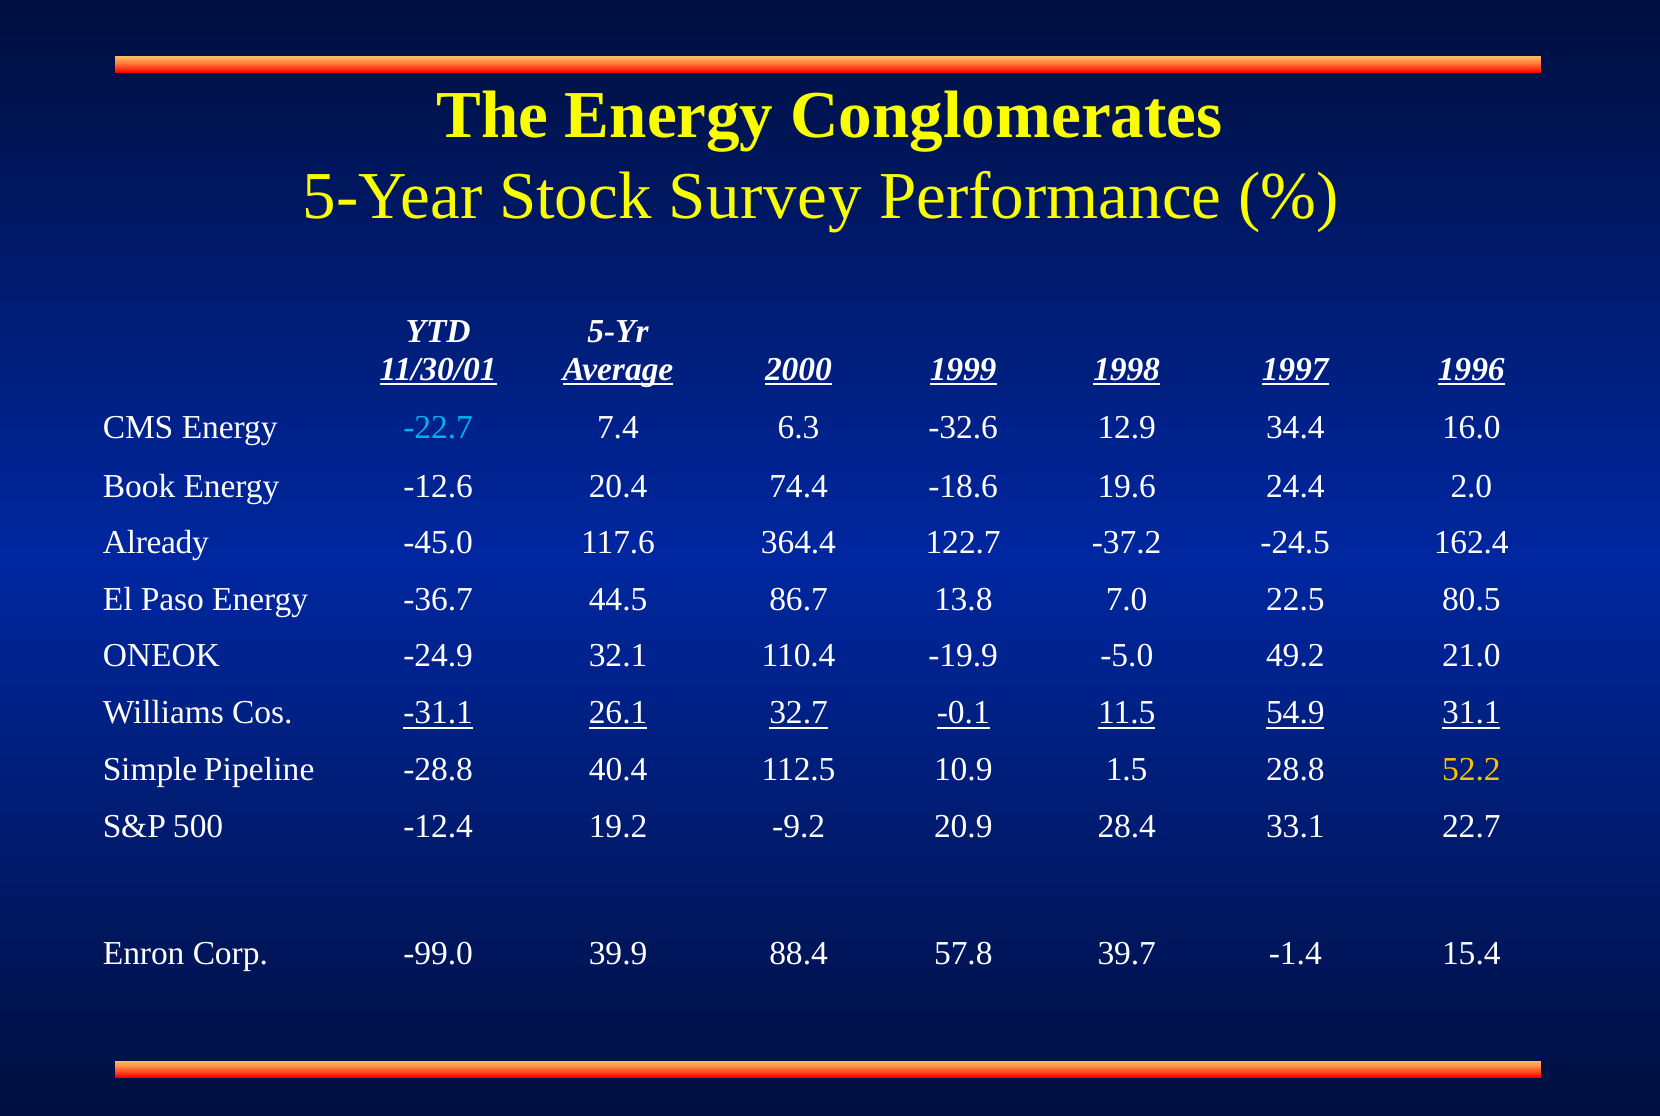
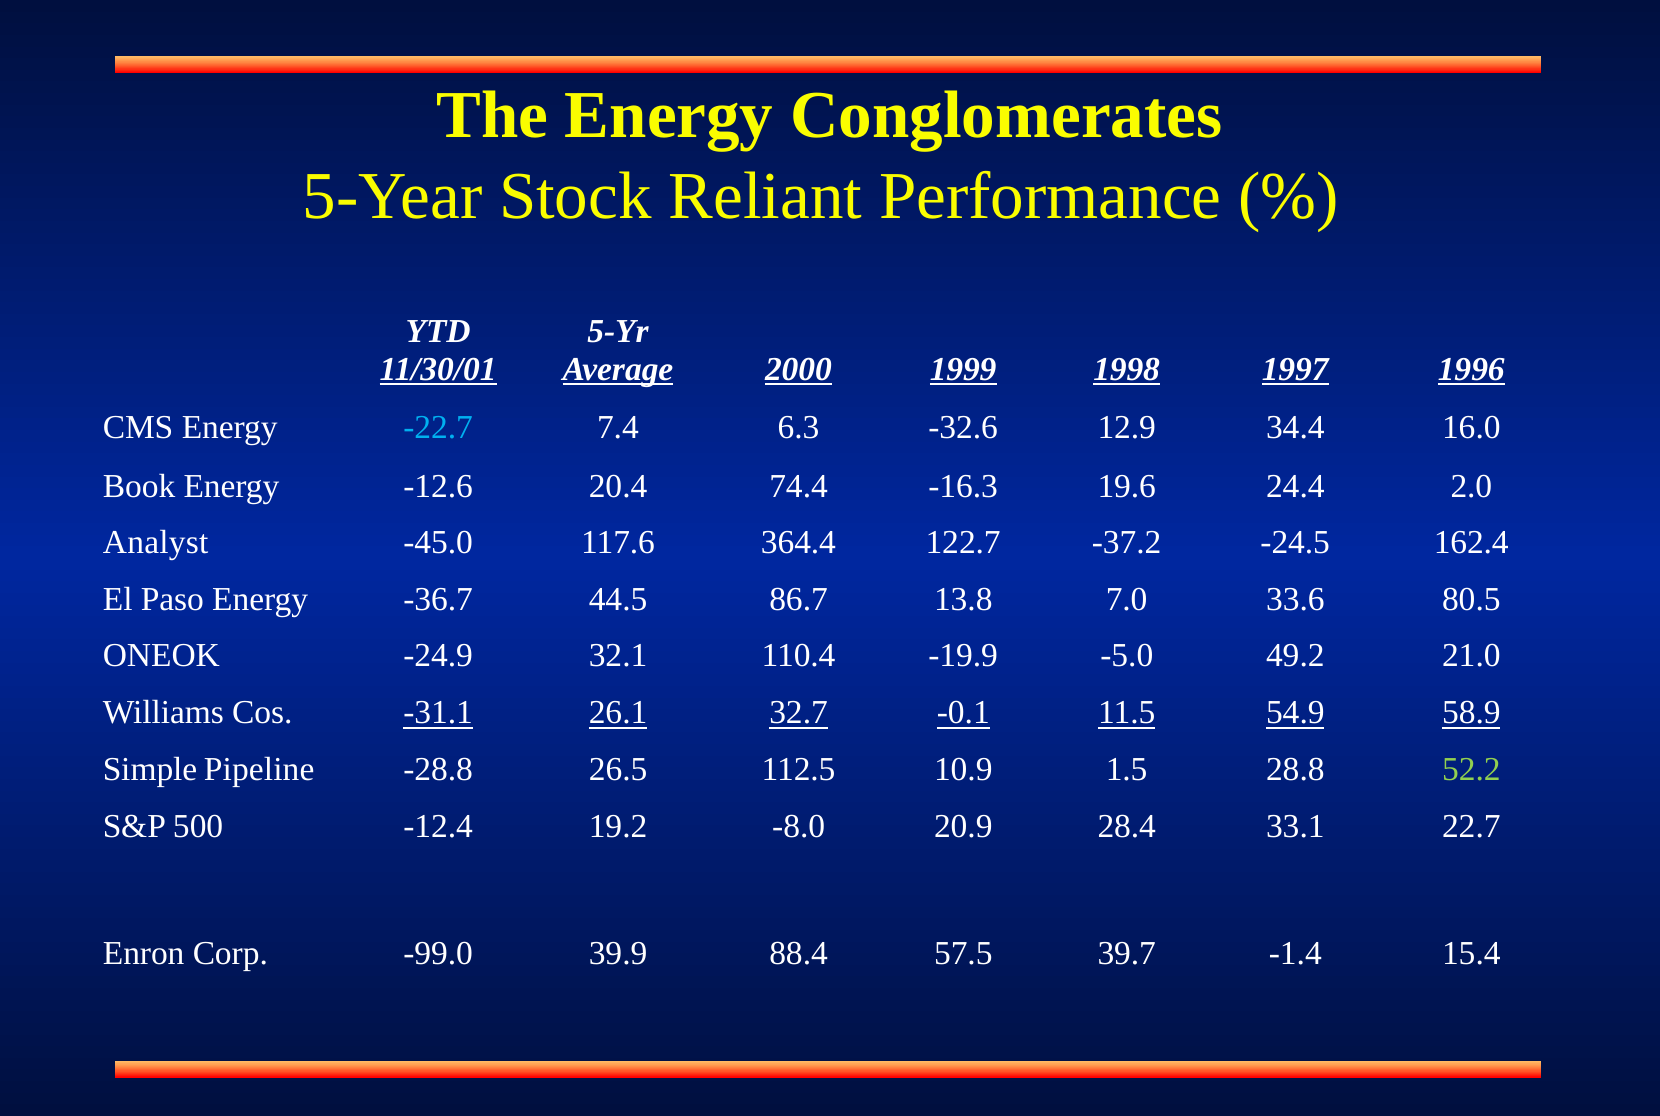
Survey: Survey -> Reliant (765, 196)
-18.6: -18.6 -> -16.3 (963, 487)
Already: Already -> Analyst (156, 543)
22.5: 22.5 -> 33.6 (1295, 599)
31.1: 31.1 -> 58.9 (1471, 713)
40.4: 40.4 -> 26.5 (618, 769)
52.2 colour: yellow -> light green (1471, 769)
-9.2: -9.2 -> -8.0 (799, 826)
57.8: 57.8 -> 57.5 (963, 954)
